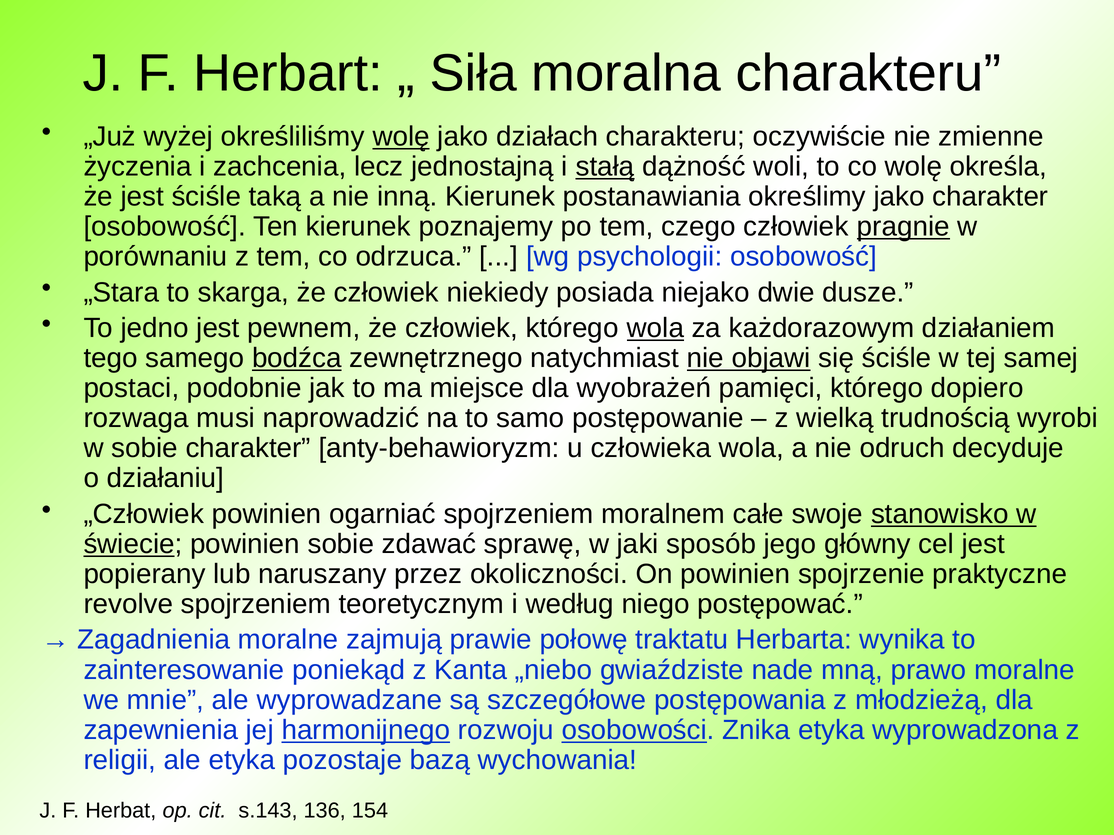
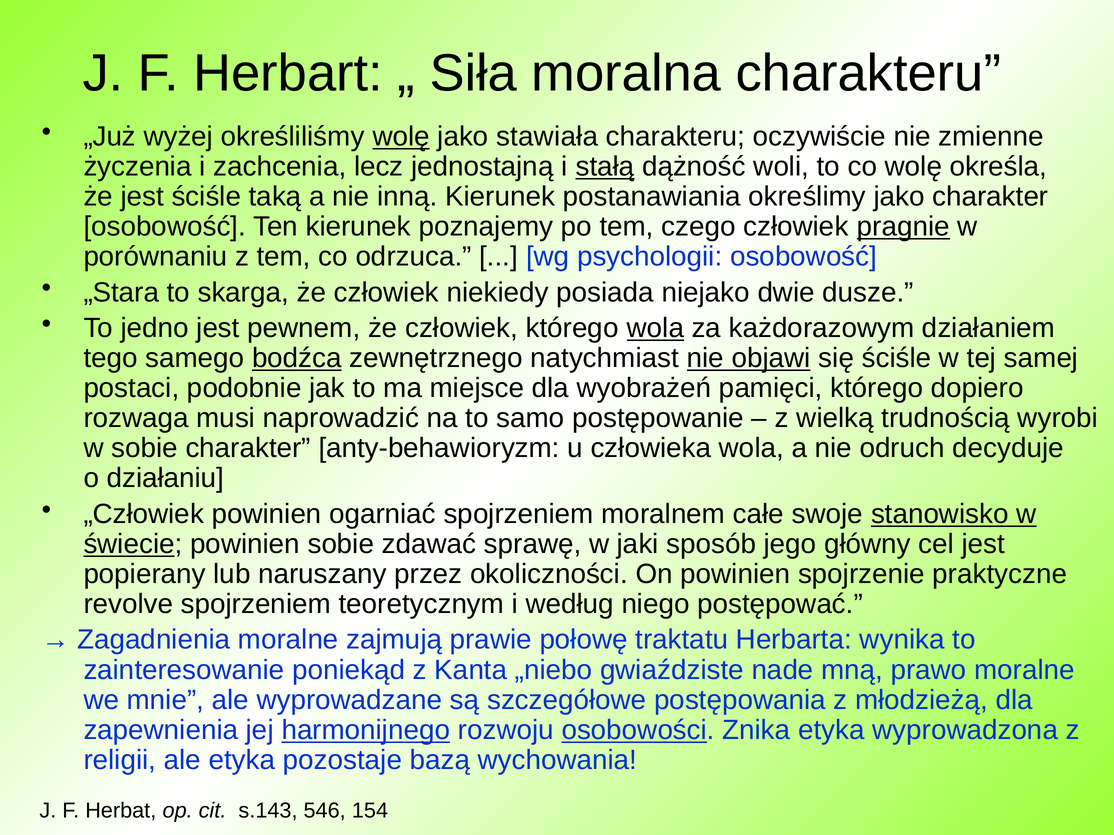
działach: działach -> stawiała (547, 137)
136: 136 -> 546 (325, 811)
